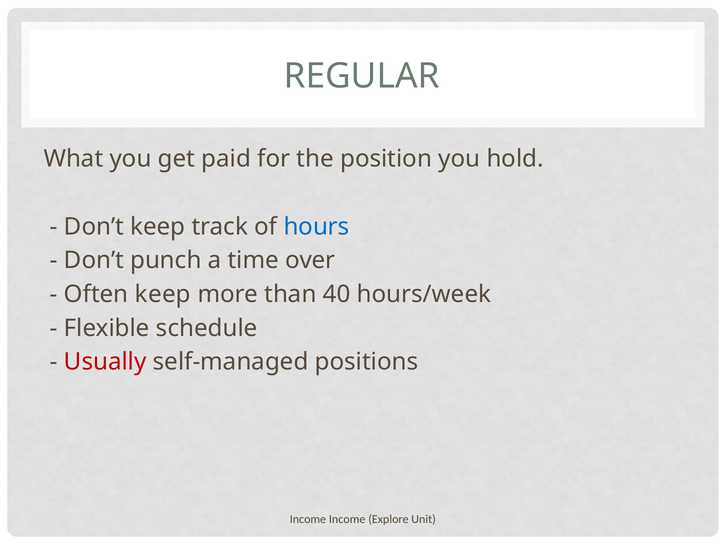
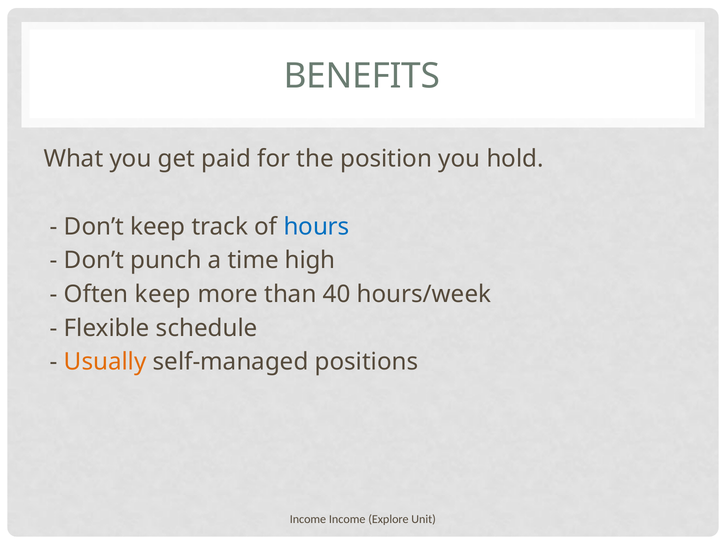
REGULAR: REGULAR -> BENEFITS (362, 76)
over: over -> high (310, 261)
Usually colour: red -> orange (105, 362)
